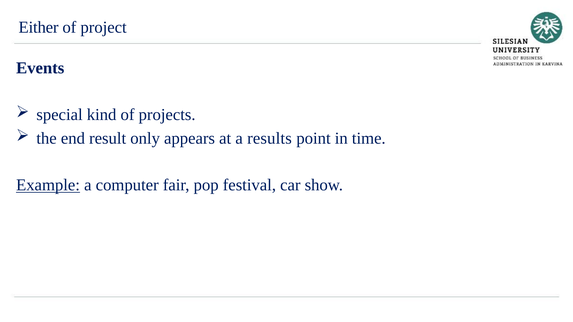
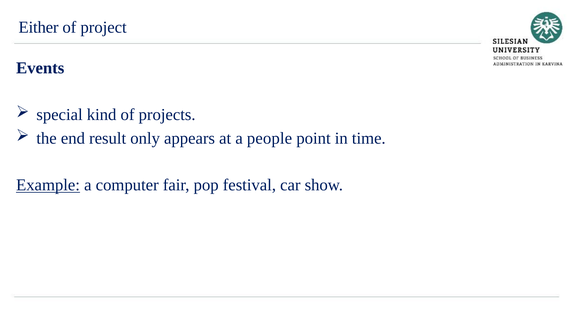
results: results -> people (269, 138)
